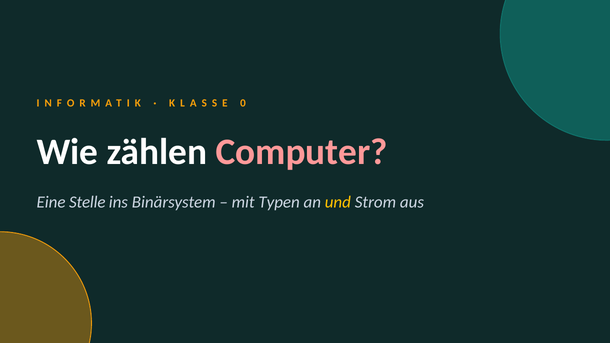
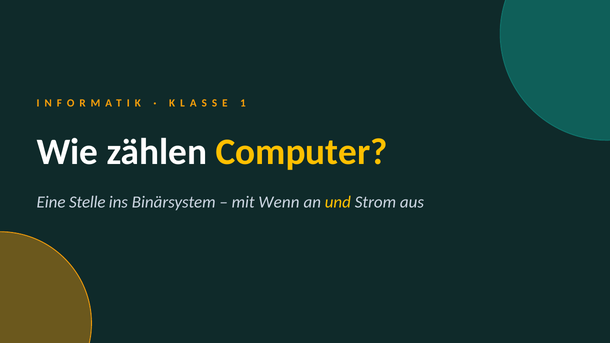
0: 0 -> 1 (243, 103)
Computer colour: pink -> yellow (302, 152)
Typen: Typen -> Wenn (279, 202)
